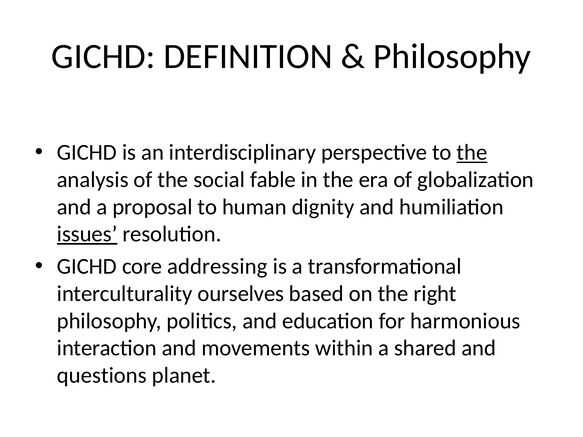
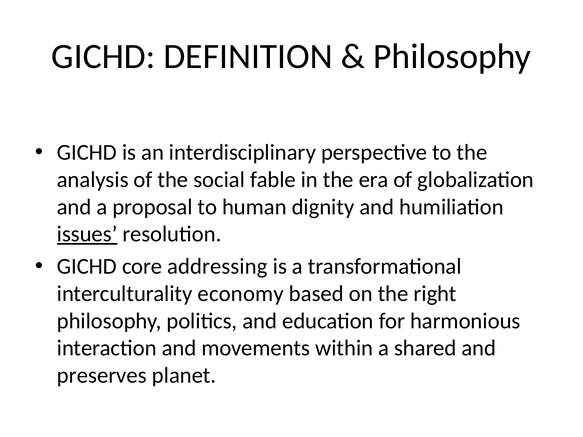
the underline: present -> none (472, 153)
ourselves: ourselves -> economy (241, 294)
questions: questions -> preserves (102, 376)
